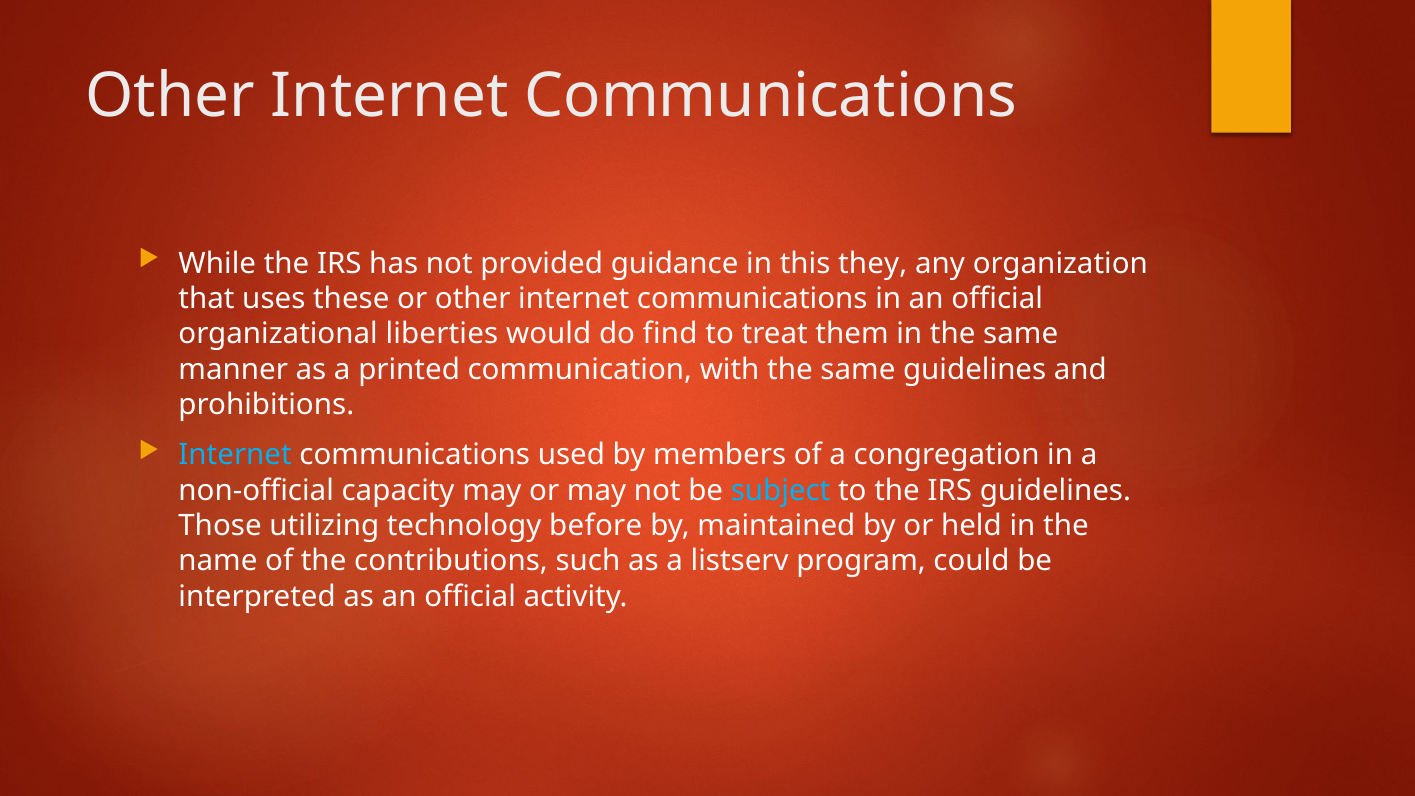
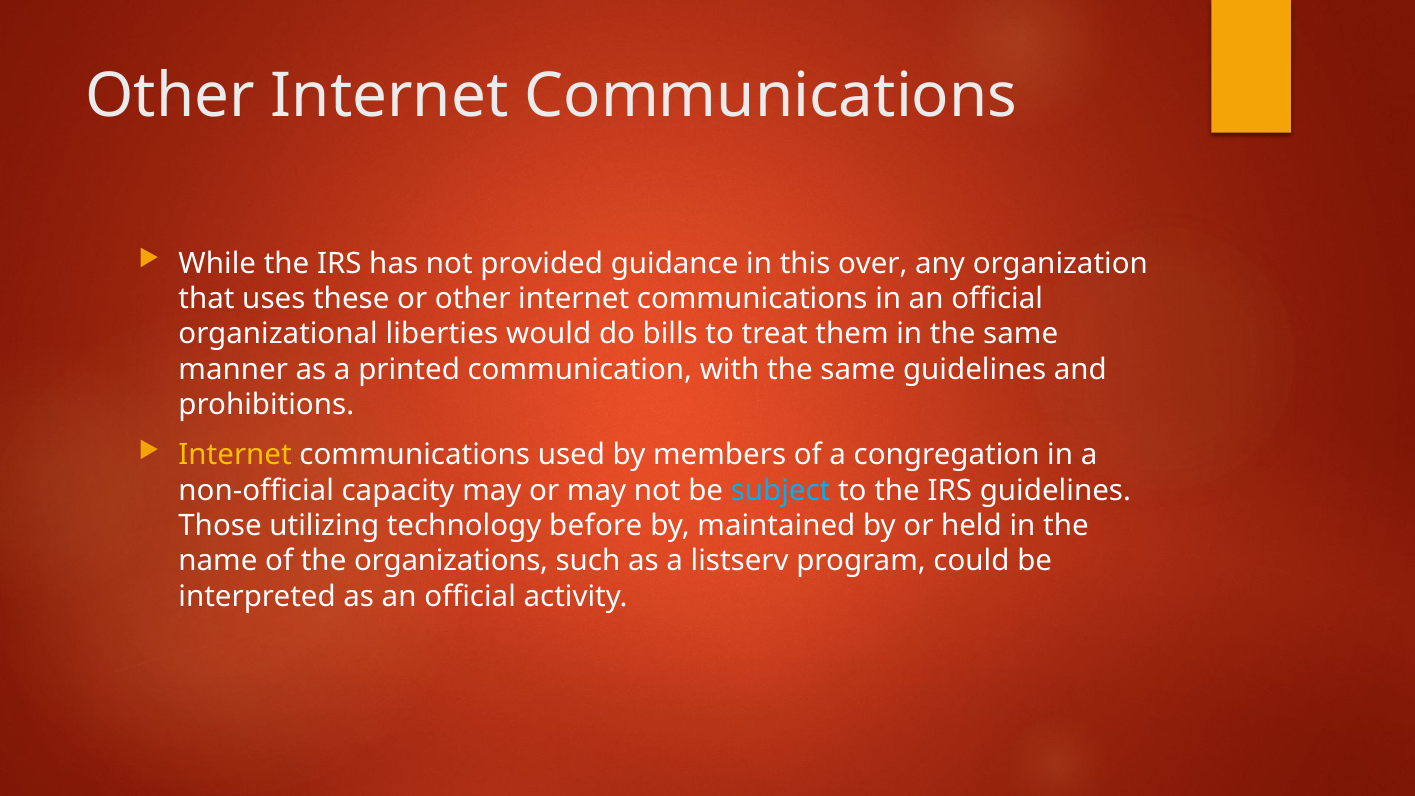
they: they -> over (873, 263)
find: find -> bills (670, 334)
Internet colour: light blue -> yellow (235, 455)
contributions: contributions -> organizations (451, 561)
